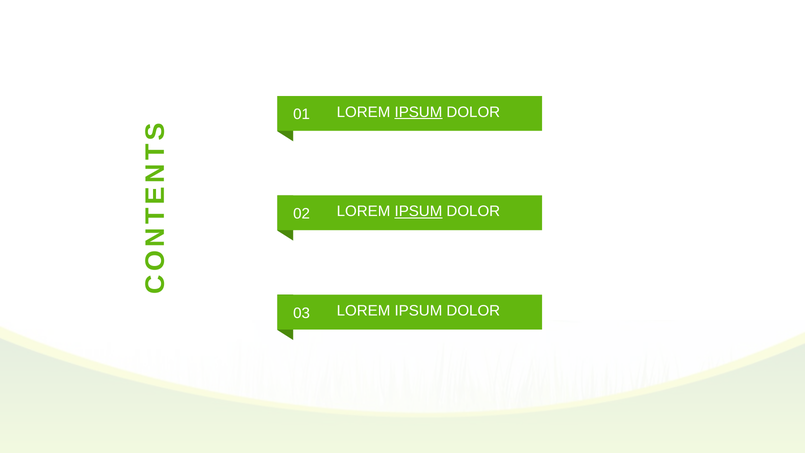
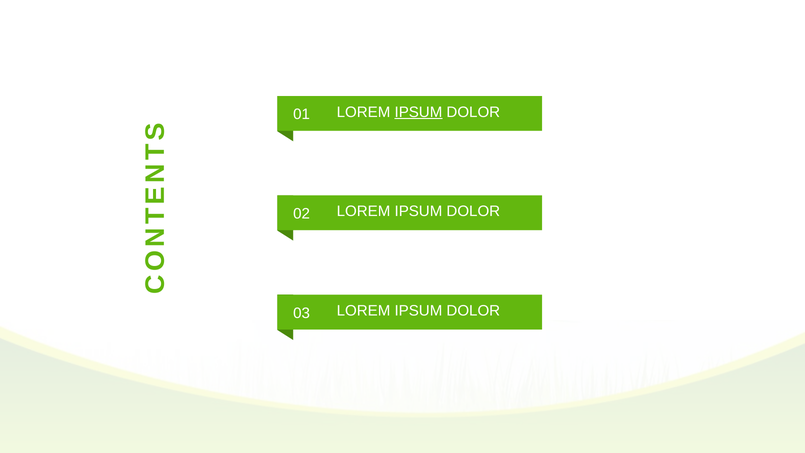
IPSUM underline: present -> none (418, 211)
